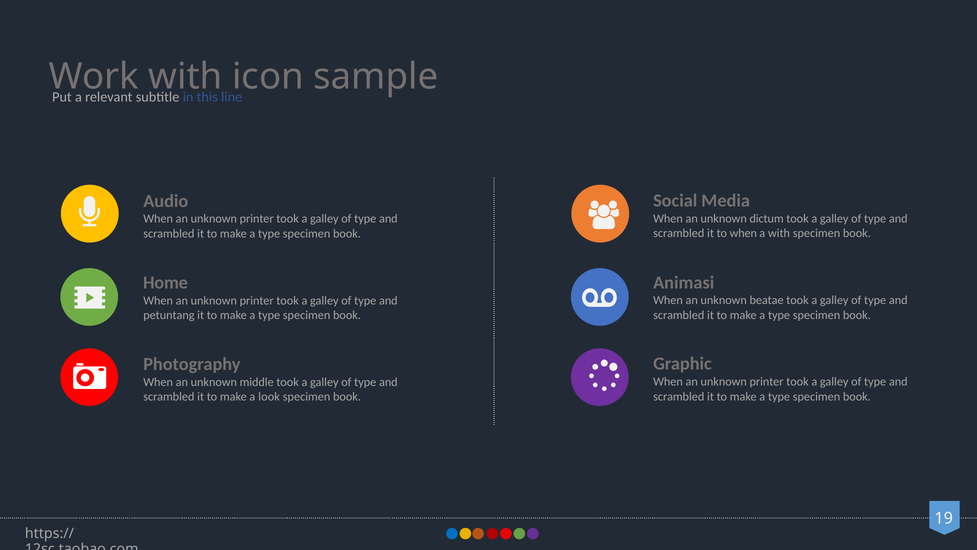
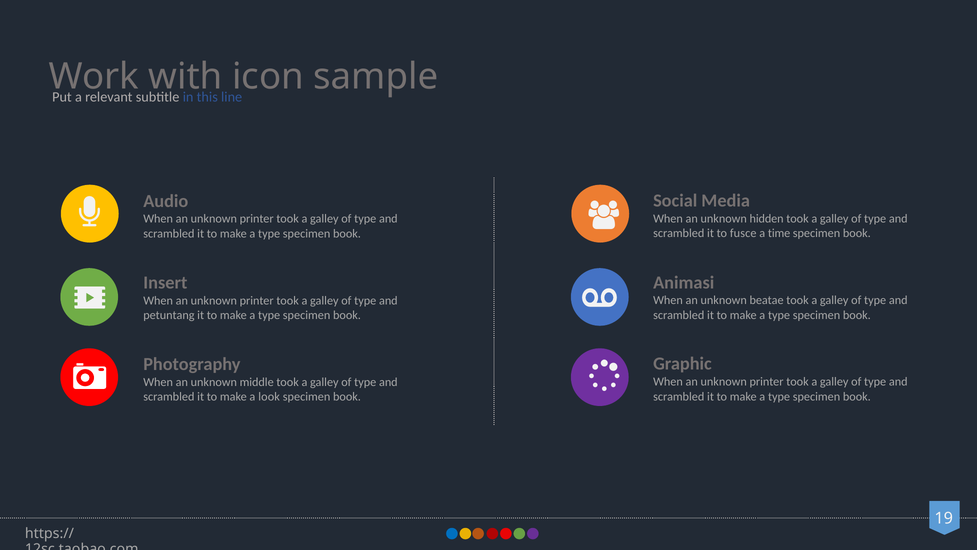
dictum: dictum -> hidden (767, 218)
to when: when -> fusce (743, 233)
a with: with -> time (779, 233)
Home: Home -> Insert (165, 283)
